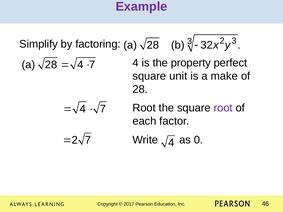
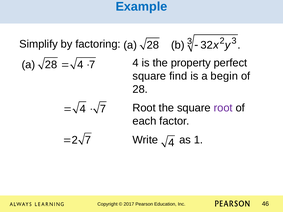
Example colour: purple -> blue (141, 7)
unit: unit -> find (178, 76)
make: make -> begin (224, 76)
0: 0 -> 1 (198, 140)
